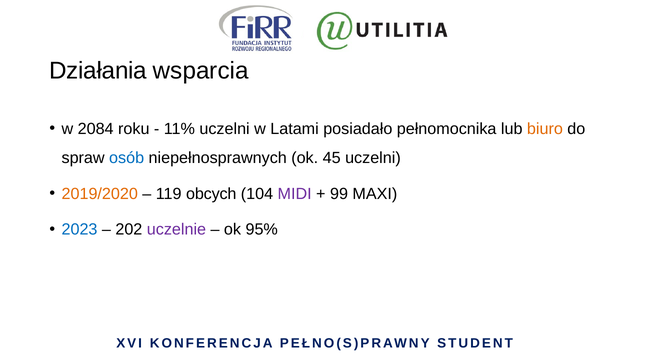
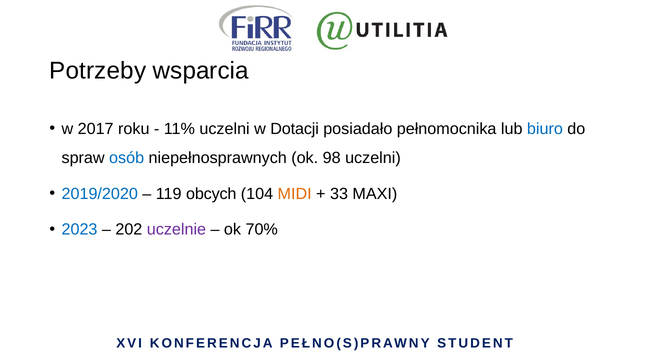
Działania: Działania -> Potrzeby (98, 71)
2084: 2084 -> 2017 (96, 129)
Latami: Latami -> Dotacji (295, 129)
biuro colour: orange -> blue (545, 129)
45: 45 -> 98 (332, 158)
2019/2020 colour: orange -> blue (100, 194)
MIDI colour: purple -> orange (295, 194)
99: 99 -> 33 (339, 194)
95%: 95% -> 70% (262, 230)
